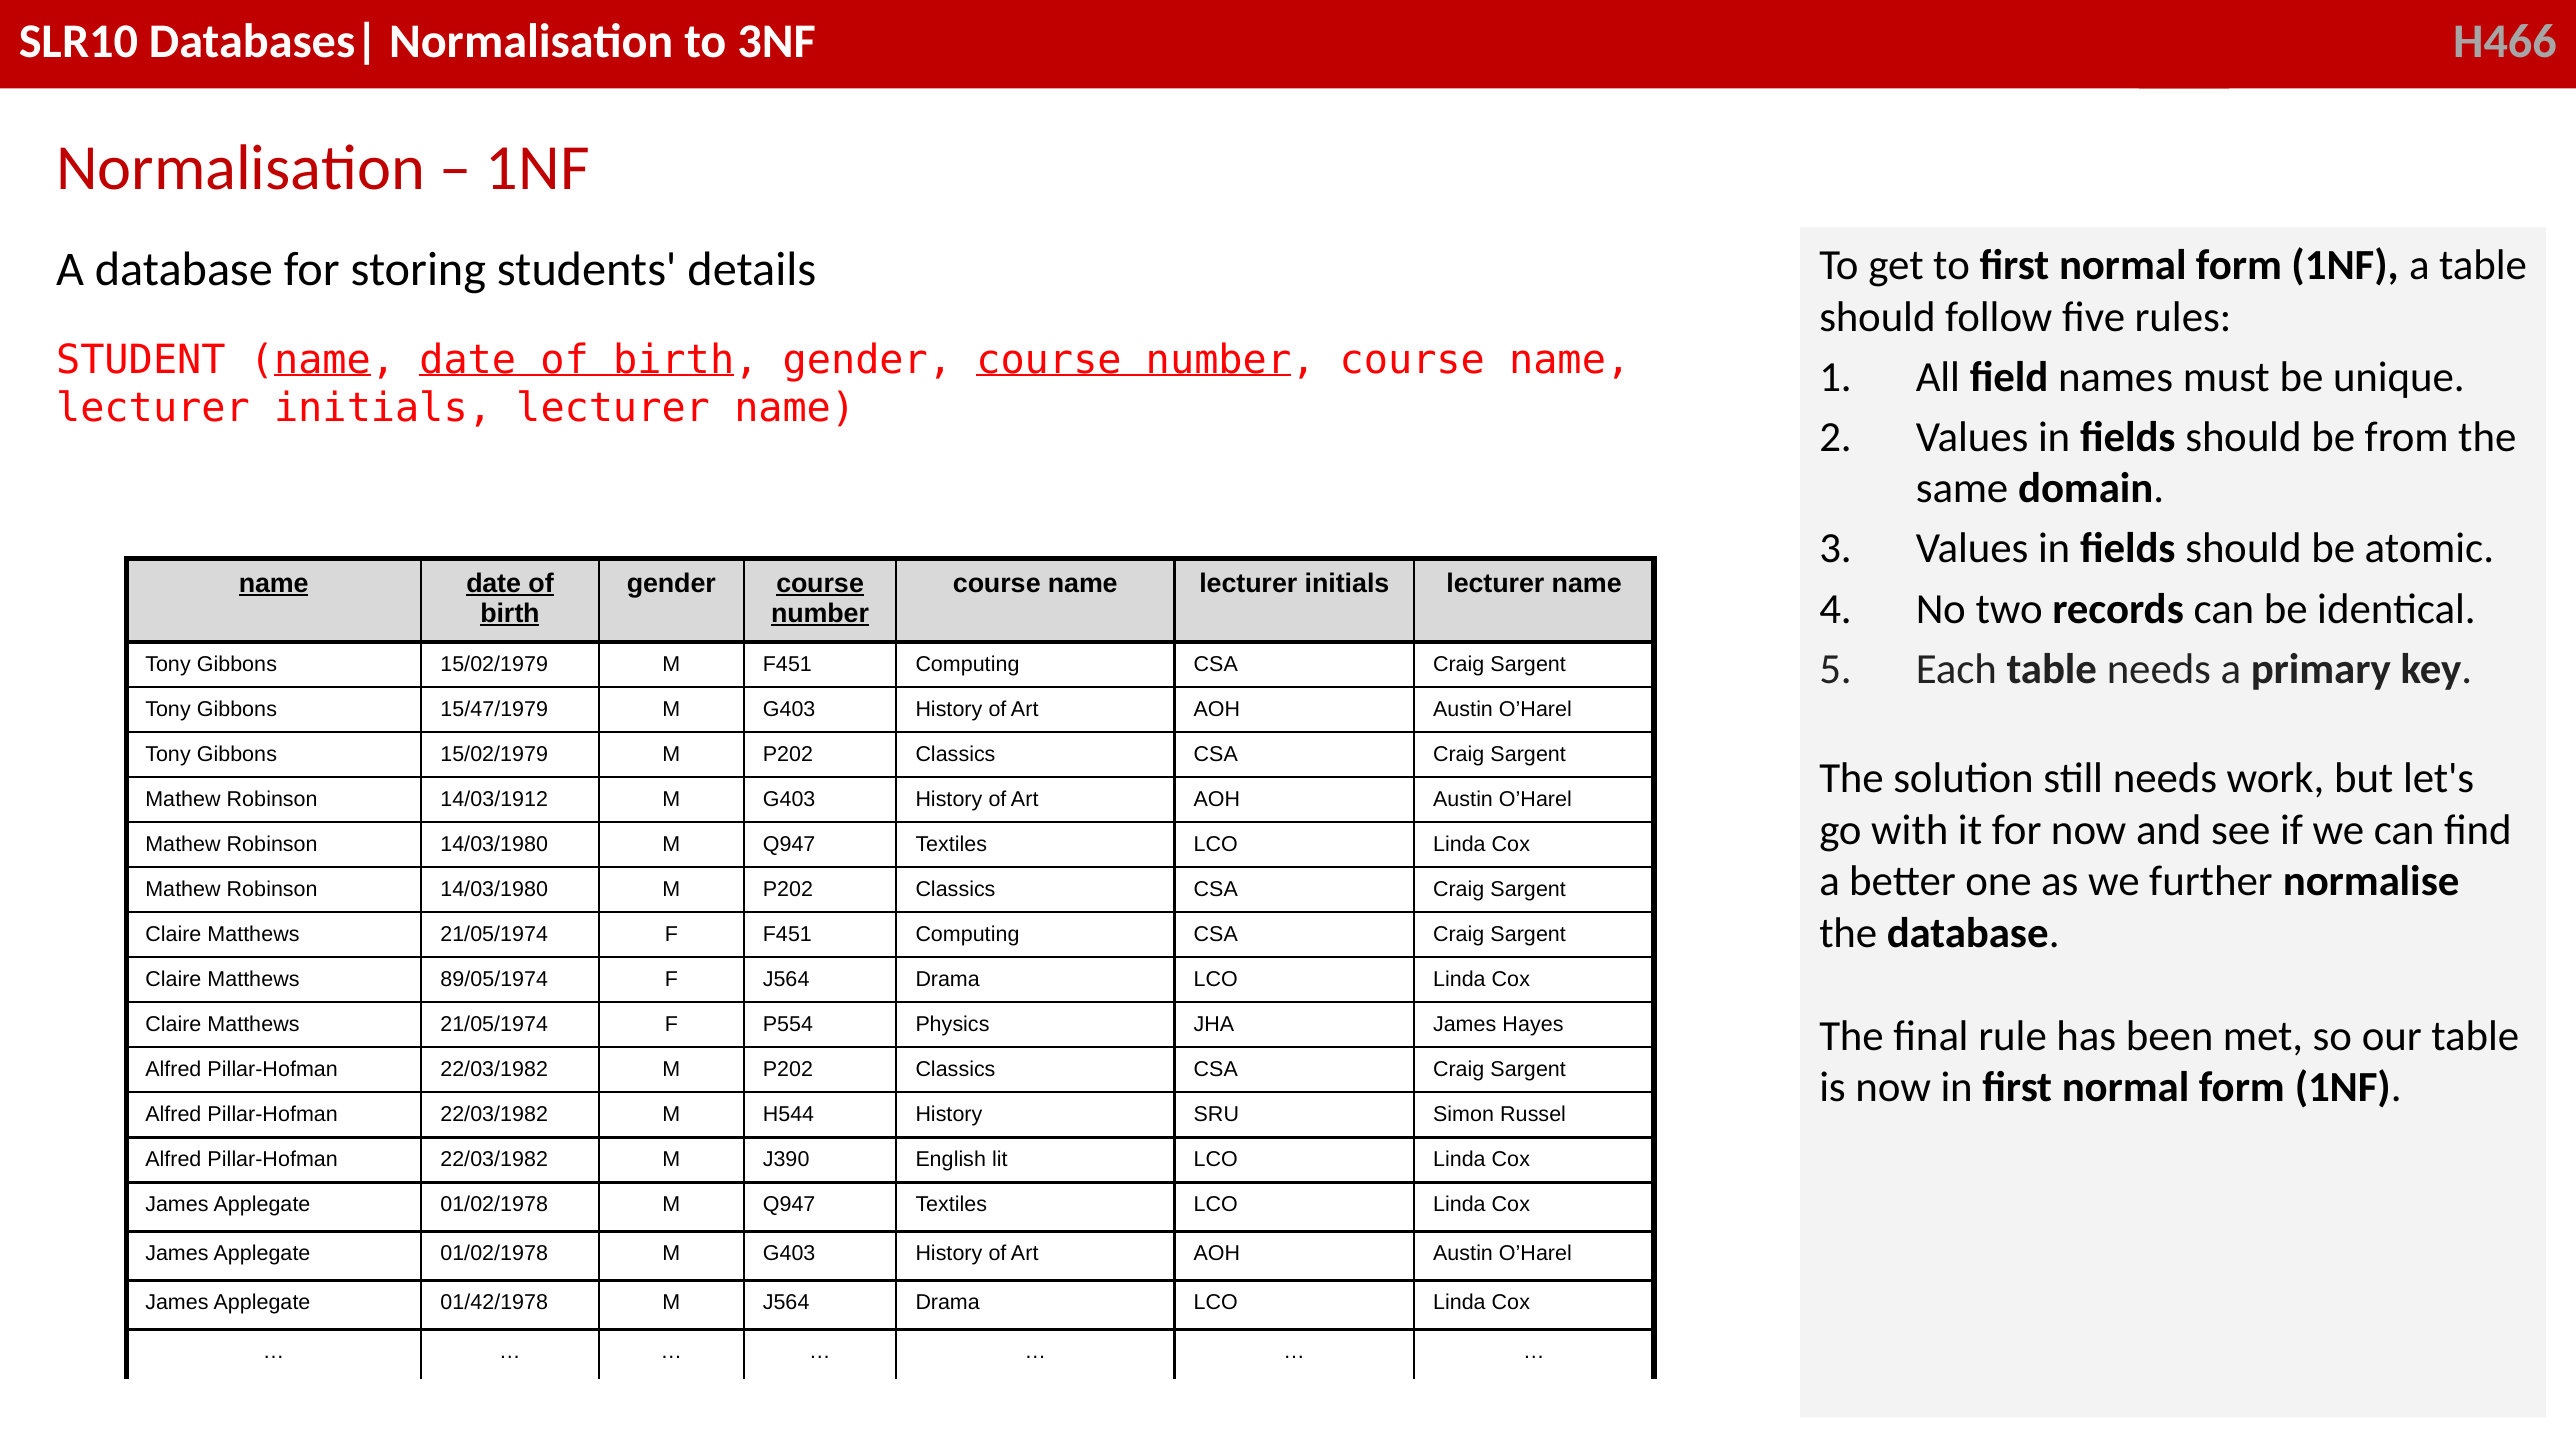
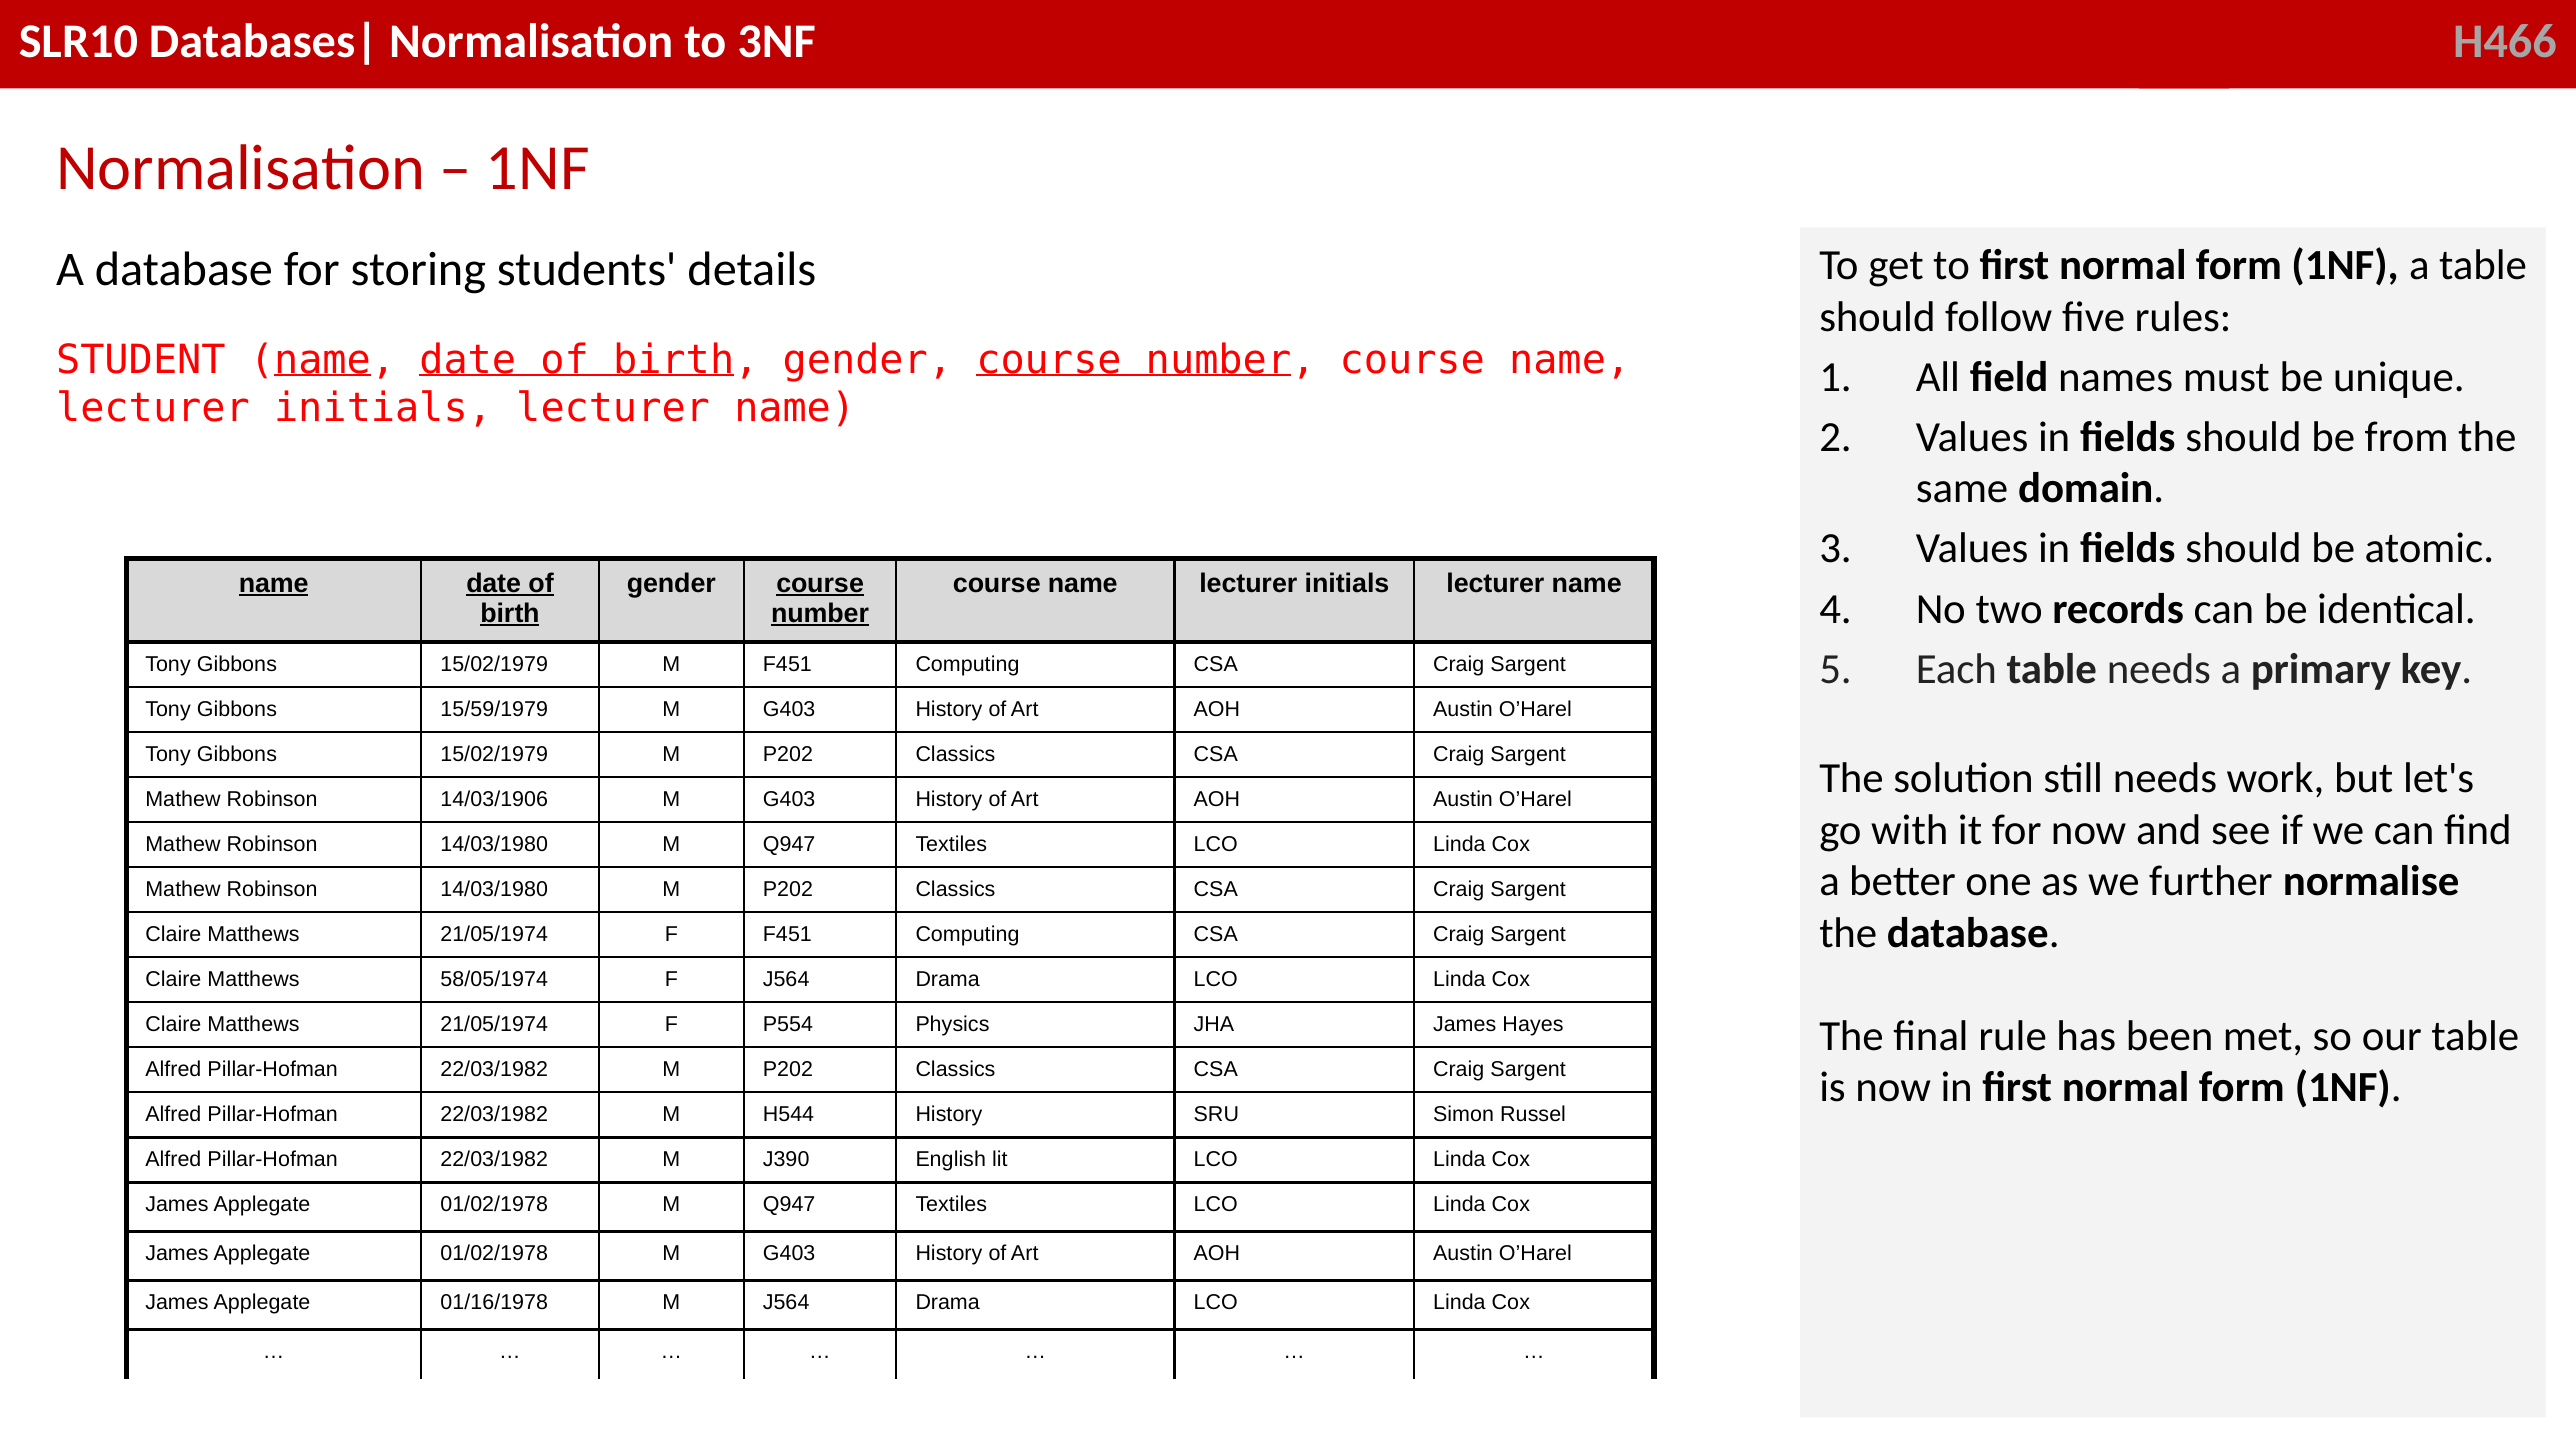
15/47/1979: 15/47/1979 -> 15/59/1979 (494, 709)
14/03/1912: 14/03/1912 -> 14/03/1906 (494, 799)
89/05/1974: 89/05/1974 -> 58/05/1974 (494, 979)
01/42/1978: 01/42/1978 -> 01/16/1978 (494, 1303)
